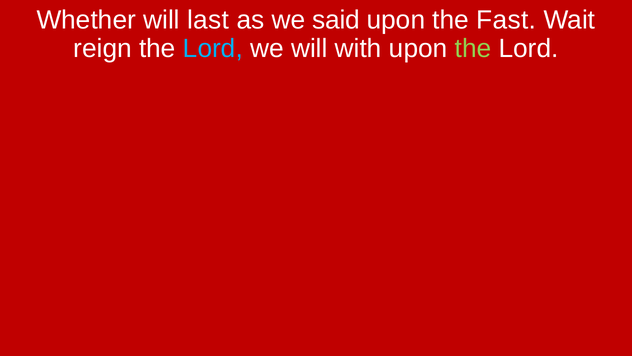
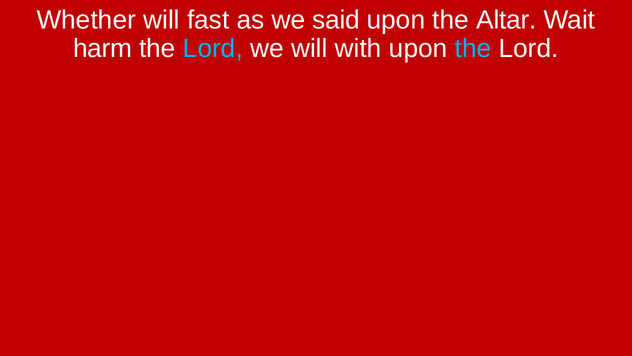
last: last -> fast (208, 20)
Fast: Fast -> Altar (506, 20)
reign: reign -> harm (103, 49)
the colour: light green -> light blue (473, 49)
